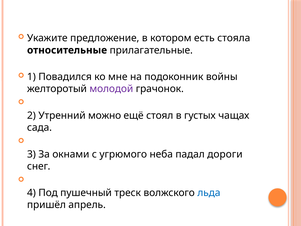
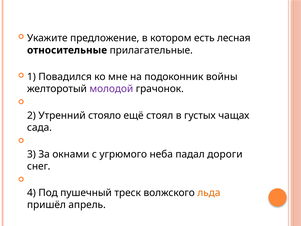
стояла: стояла -> лесная (234, 38)
можно: можно -> стояло (105, 115)
льда colour: blue -> orange (209, 193)
